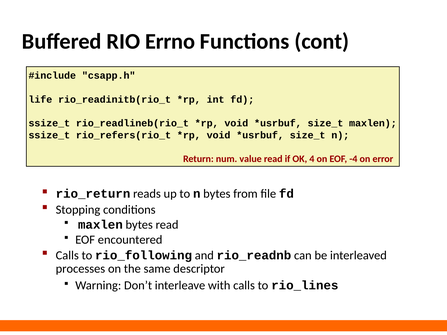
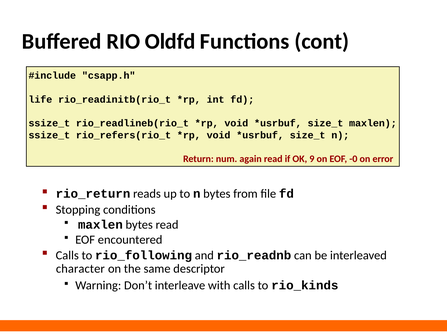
Errno: Errno -> Oldfd (170, 41)
value: value -> again (251, 159)
4: 4 -> 9 (312, 159)
-4: -4 -> -0 (353, 159)
processes: processes -> character (80, 269)
rio_lines: rio_lines -> rio_kinds (305, 286)
